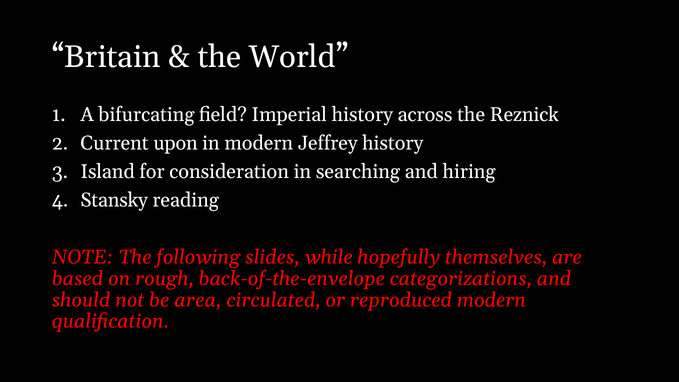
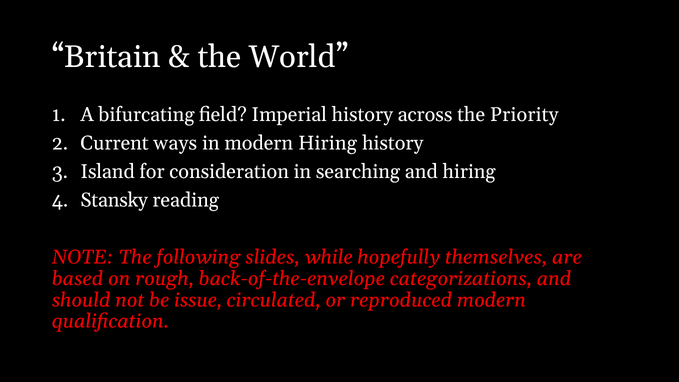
Reznick: Reznick -> Priority (524, 115)
upon: upon -> ways (175, 143)
modern Jeffrey: Jeffrey -> Hiring (328, 143)
area: area -> issue (198, 300)
